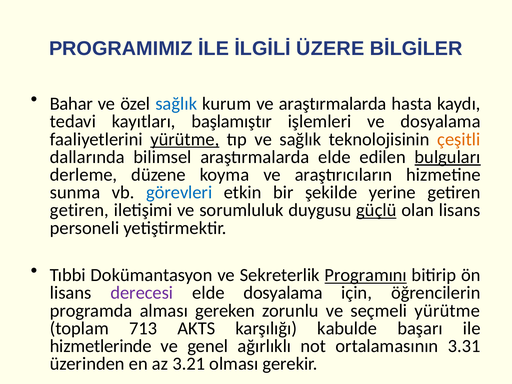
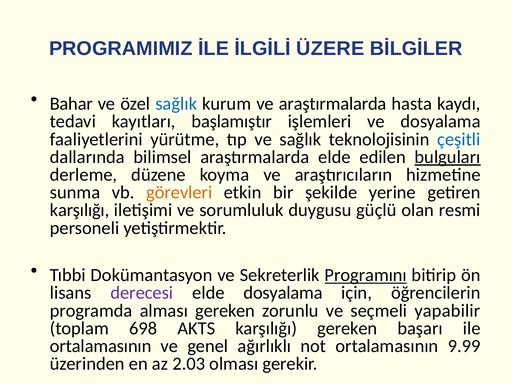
yürütme underline: present -> none (185, 139)
çeşitli colour: orange -> blue (459, 139)
görevleri colour: blue -> orange (179, 192)
getiren: getiren -> karşılığı (80, 210)
güçlü underline: present -> none (376, 210)
olan lisans: lisans -> resmi (460, 210)
seçmeli yürütme: yürütme -> yapabilir (447, 311)
713: 713 -> 698 (143, 328)
karşılığı kabulde: kabulde -> gereken (347, 328)
hizmetlerinde: hizmetlerinde -> ortalamasının (101, 346)
3.31: 3.31 -> 9.99 (464, 346)
3.21: 3.21 -> 2.03 (189, 364)
